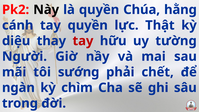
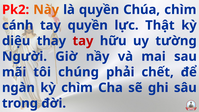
Này colour: black -> orange (46, 10)
Chúa hằng: hằng -> chìm (180, 10)
sướng: sướng -> chúng (79, 72)
